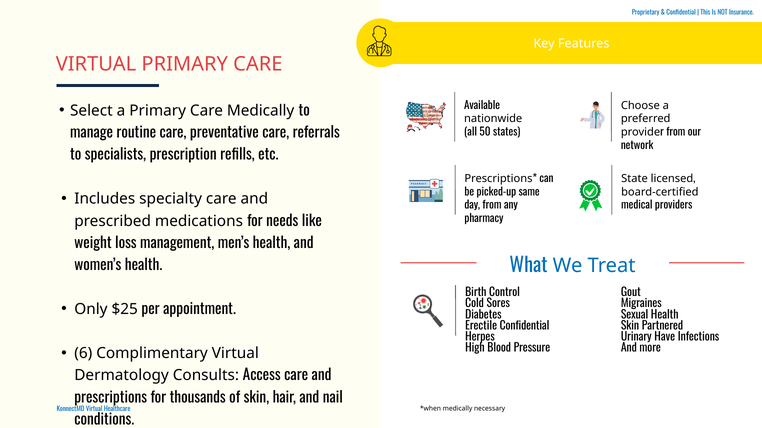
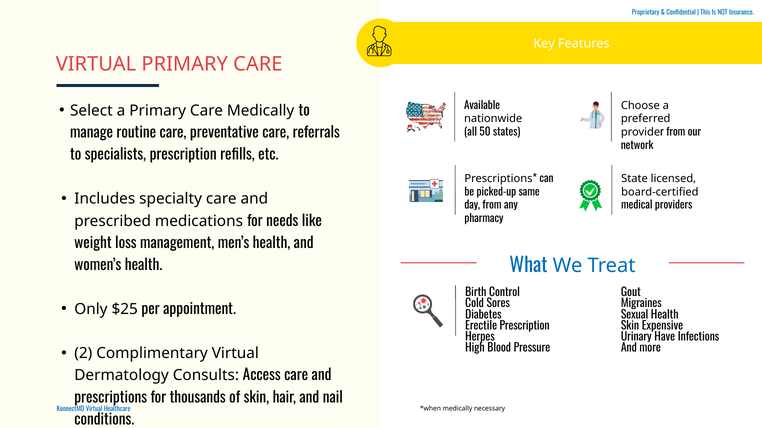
Erectile Confidential: Confidential -> Prescription (524, 326)
Partnered: Partnered -> Expensive (662, 326)
6: 6 -> 2 (83, 354)
